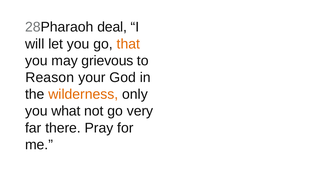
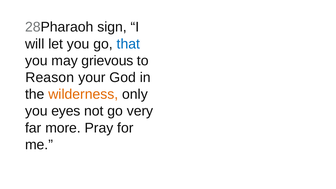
deal: deal -> sign (112, 27)
that colour: orange -> blue (128, 44)
what: what -> eyes (66, 111)
there: there -> more (63, 128)
